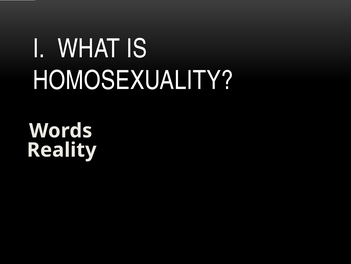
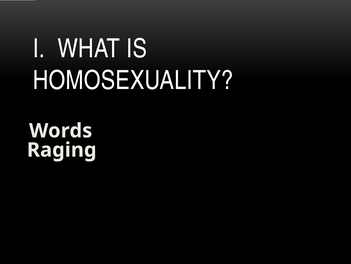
Reality: Reality -> Raging (62, 150)
